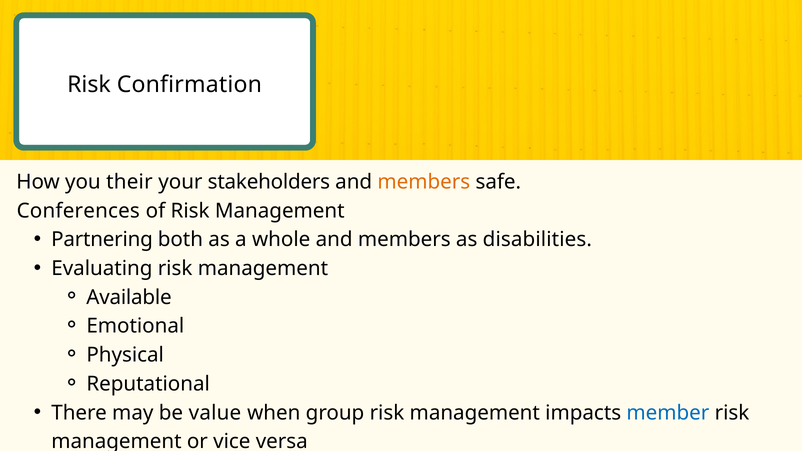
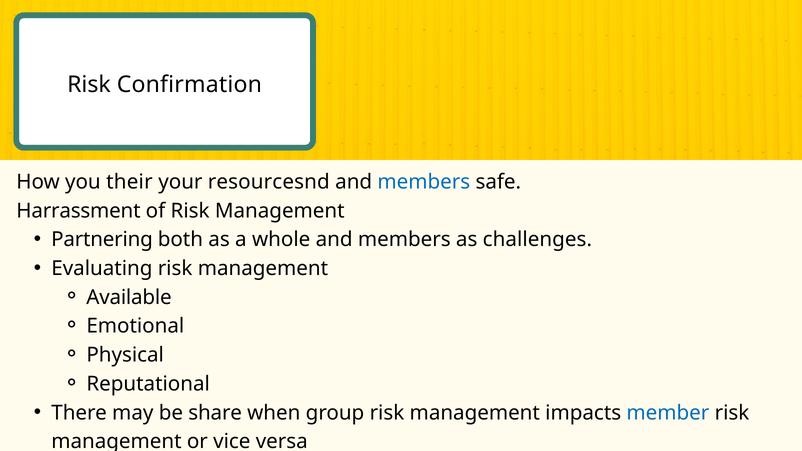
stakeholders: stakeholders -> resourcesnd (269, 182)
members colour: orange -> blue (424, 182)
Conferences: Conferences -> Harrassment (78, 211)
disabilities: disabilities -> challenges (537, 240)
value: value -> share (215, 413)
